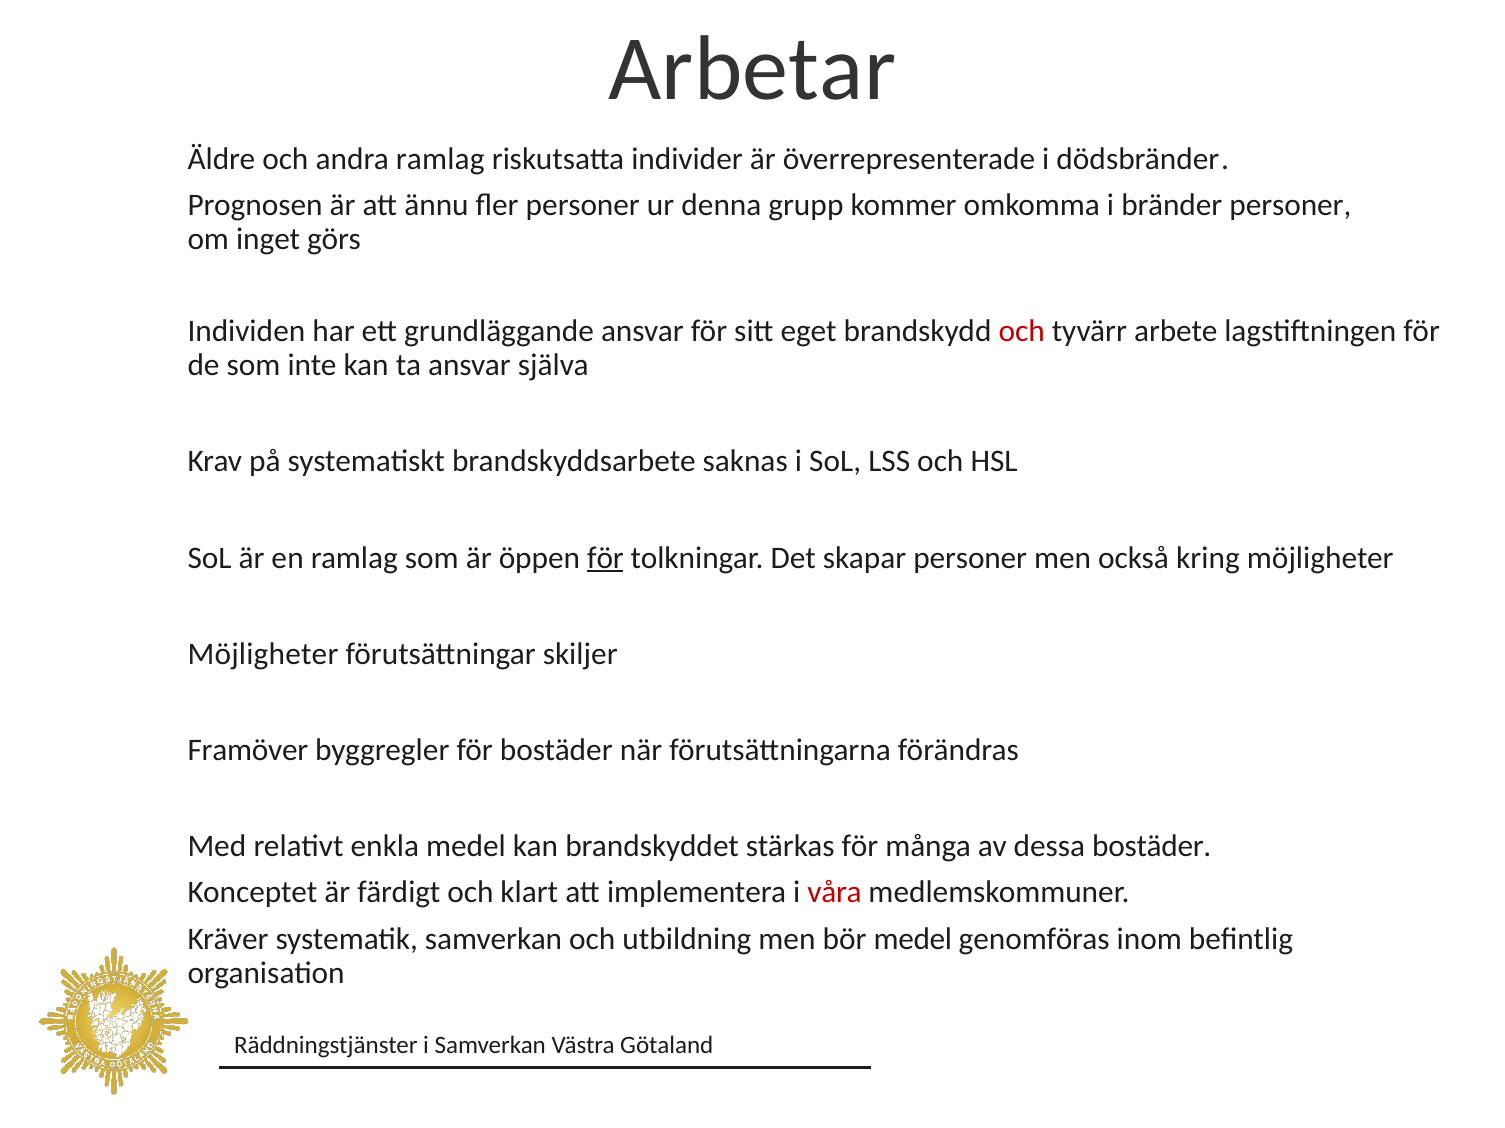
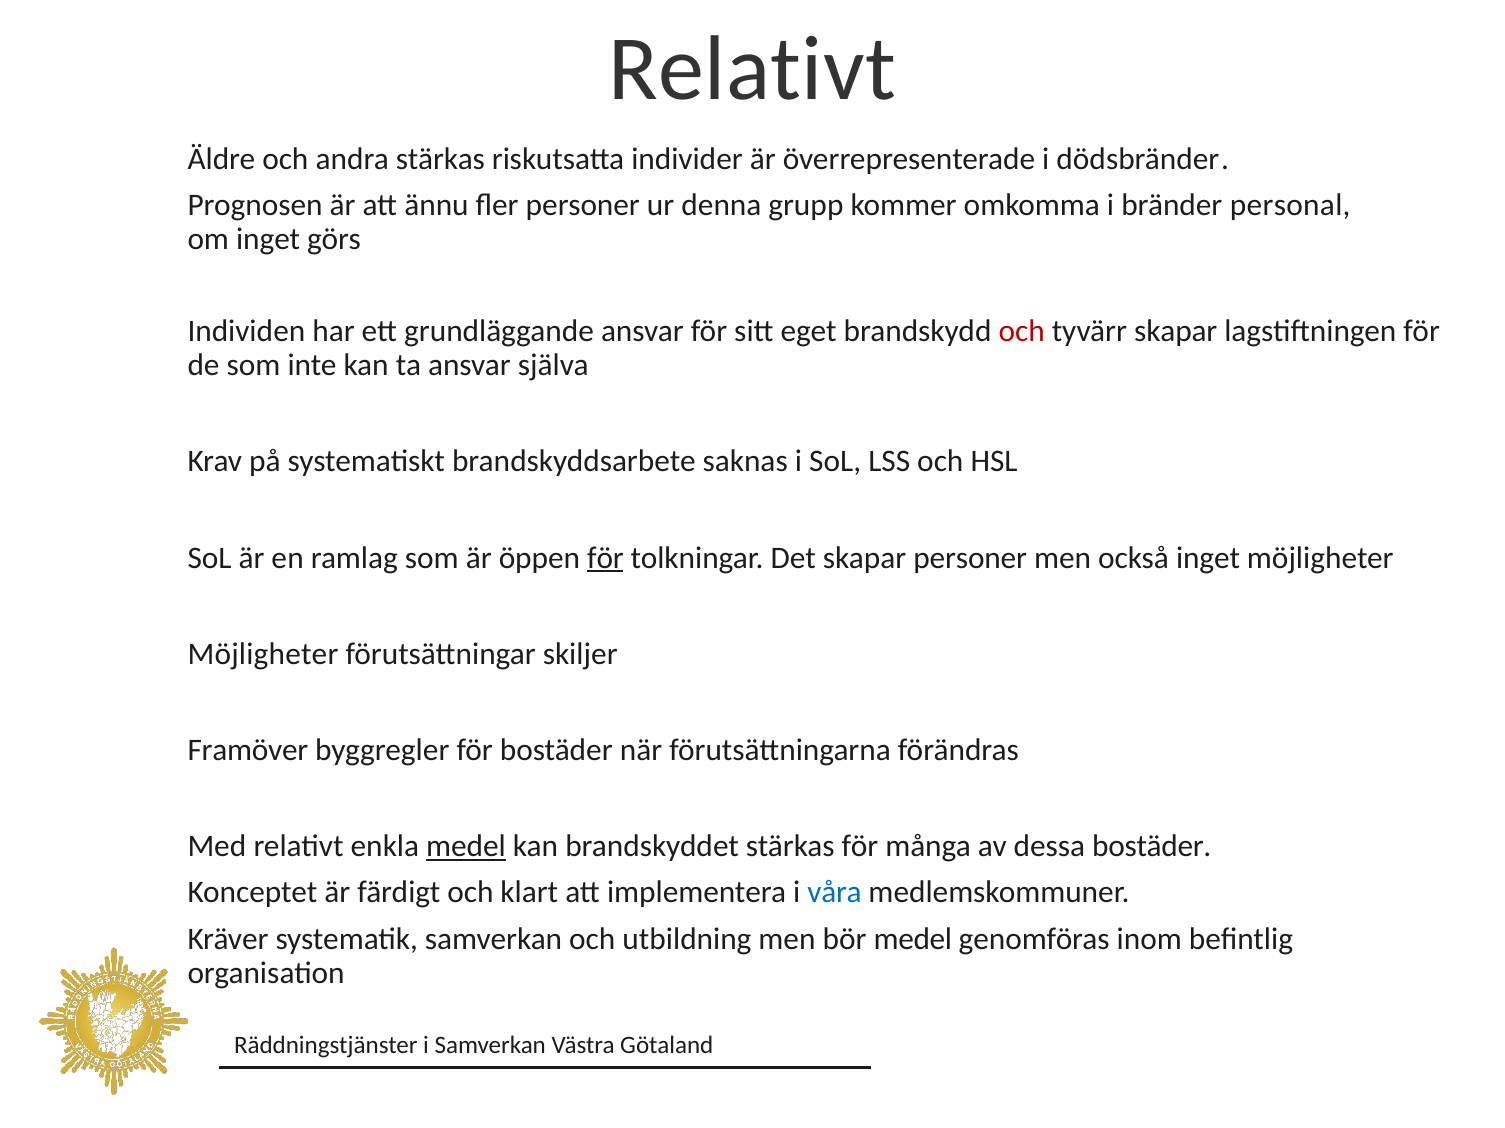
Arbetar: Arbetar -> Relativt (752, 69)
andra ramlag: ramlag -> stärkas (440, 159)
bränder personer: personer -> personal (1290, 205)
tyvärr arbete: arbete -> skapar (1176, 332)
också kring: kring -> inget (1208, 558)
medel underline: none -> present (466, 847)
våra colour: red -> blue (835, 893)
